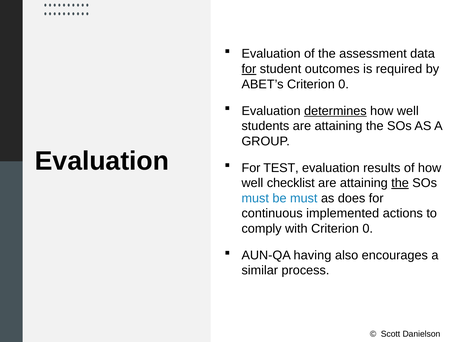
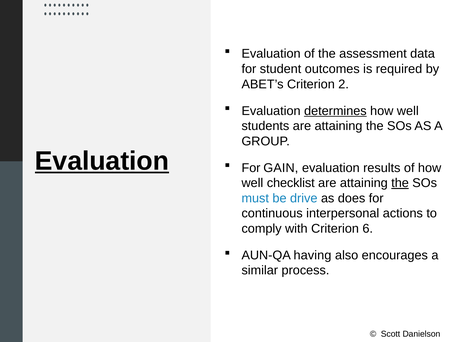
for underline: present -> none (249, 69)
ABET’s Criterion 0: 0 -> 2 (344, 84)
Evaluation underline: none -> present (102, 161)
TEST: TEST -> GAIN (281, 167)
be must: must -> drive (304, 198)
implemented: implemented -> interpersonal (343, 213)
with Criterion 0: 0 -> 6 (368, 228)
